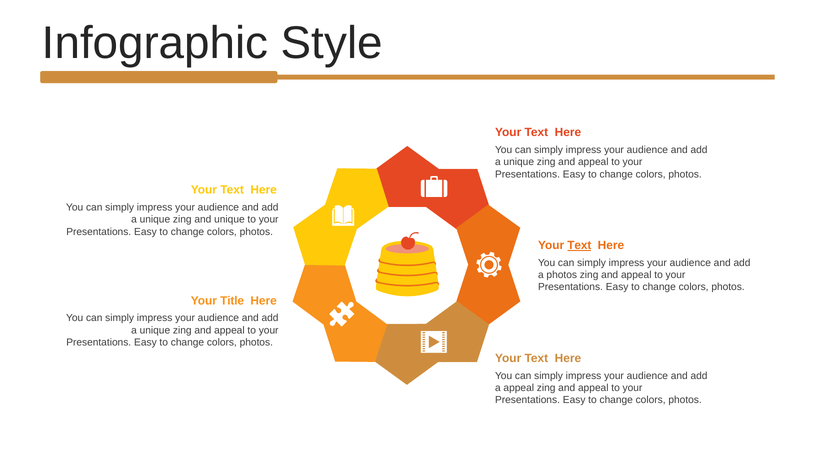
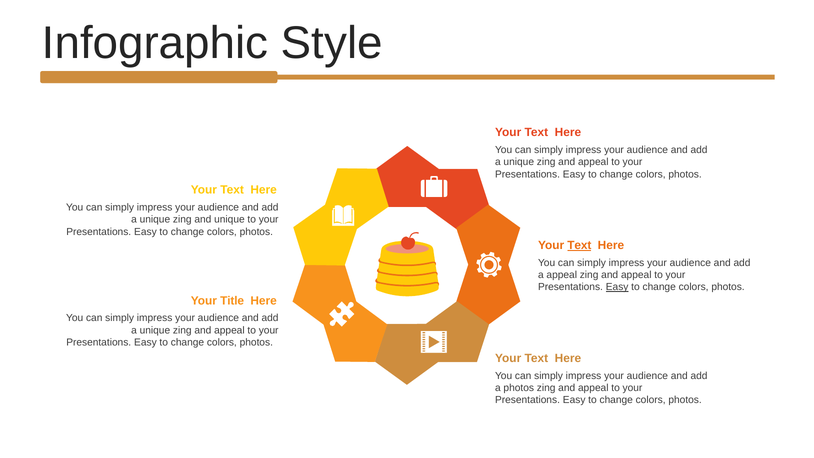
a photos: photos -> appeal (562, 275)
Easy underline: none -> present (617, 287)
a appeal: appeal -> photos (519, 388)
